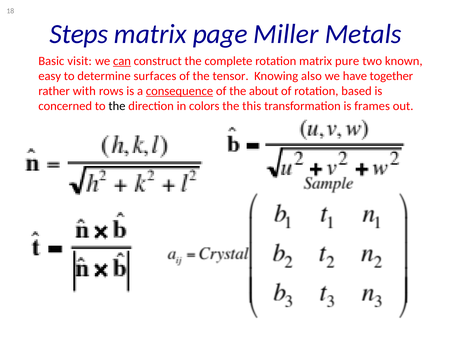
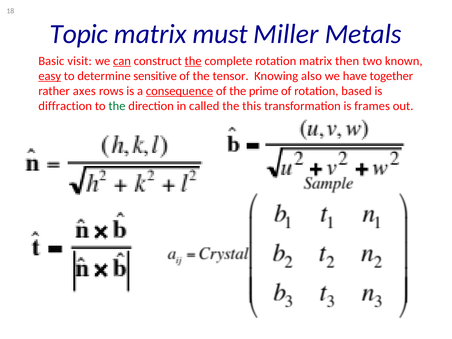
Steps: Steps -> Topic (79, 34)
page: page -> must (220, 34)
the underline: none -> present (193, 61)
pure: pure -> then (347, 61)
easy underline: none -> present (50, 76)
surfaces: surfaces -> sensitive (155, 76)
with: with -> axes (84, 91)
about: about -> prime (264, 91)
concerned: concerned -> diffraction (65, 106)
the colour: black -> green (117, 106)
colors: colors -> called (204, 106)
